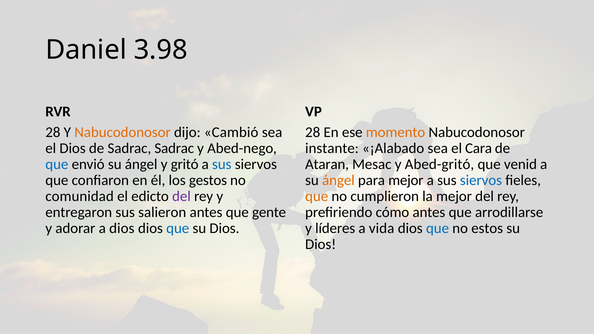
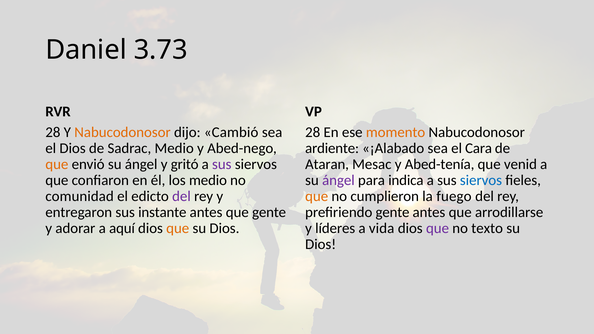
3.98: 3.98 -> 3.73 (161, 50)
Sadrac Sadrac: Sadrac -> Medio (174, 148)
instante: instante -> ardiente (332, 148)
que colour: blue -> orange (57, 164)
sus colour: blue -> purple (222, 164)
Abed-gritó: Abed-gritó -> Abed-tenía (440, 164)
los gestos: gestos -> medio (208, 180)
ángel colour: orange -> purple (338, 180)
para mejor: mejor -> indica (406, 180)
la mejor: mejor -> fuego (454, 196)
salieron: salieron -> instante (162, 212)
prefiriendo cómo: cómo -> gente (393, 212)
a dios: dios -> aquí (122, 228)
que colour: blue -> orange (178, 228)
que colour: blue -> purple (438, 228)
estos: estos -> texto (487, 228)
